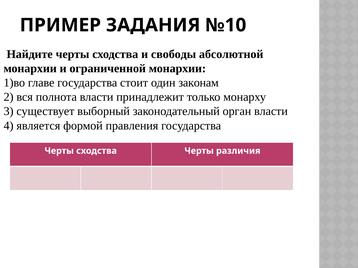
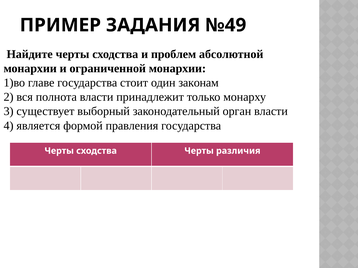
№10: №10 -> №49 (226, 25)
свободы: свободы -> проблем (174, 54)
